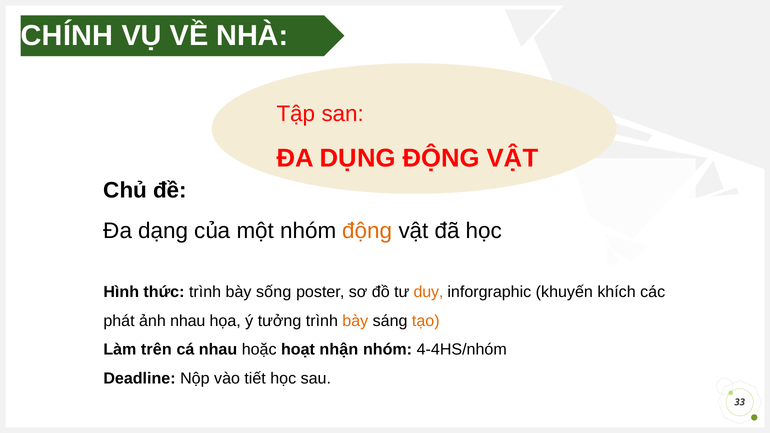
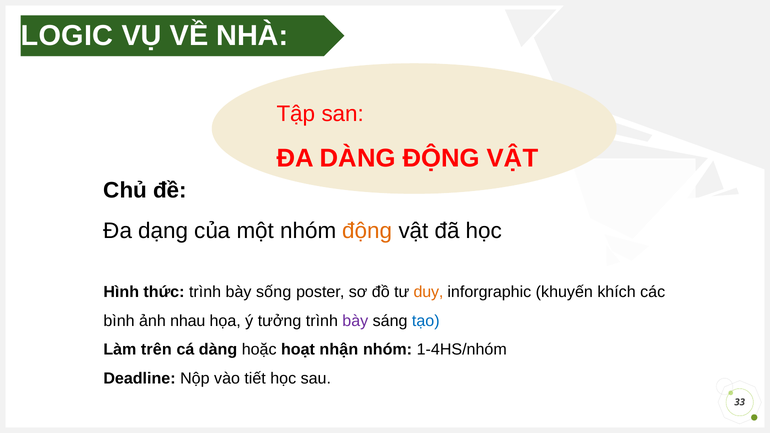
CHÍNH: CHÍNH -> LOGIC (67, 36)
ĐA DỤNG: DỤNG -> DÀNG (358, 158)
phát: phát -> bình (119, 321)
bày colour: orange -> purple (355, 321)
tạo colour: orange -> blue (426, 321)
cá nhau: nhau -> dàng (218, 350)
4-4HS/nhóm: 4-4HS/nhóm -> 1-4HS/nhóm (462, 350)
